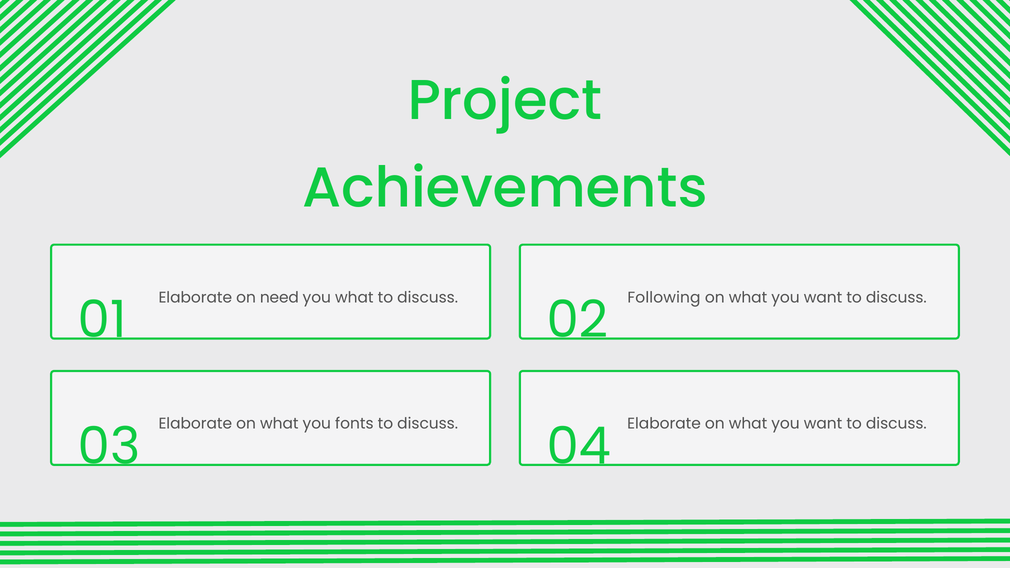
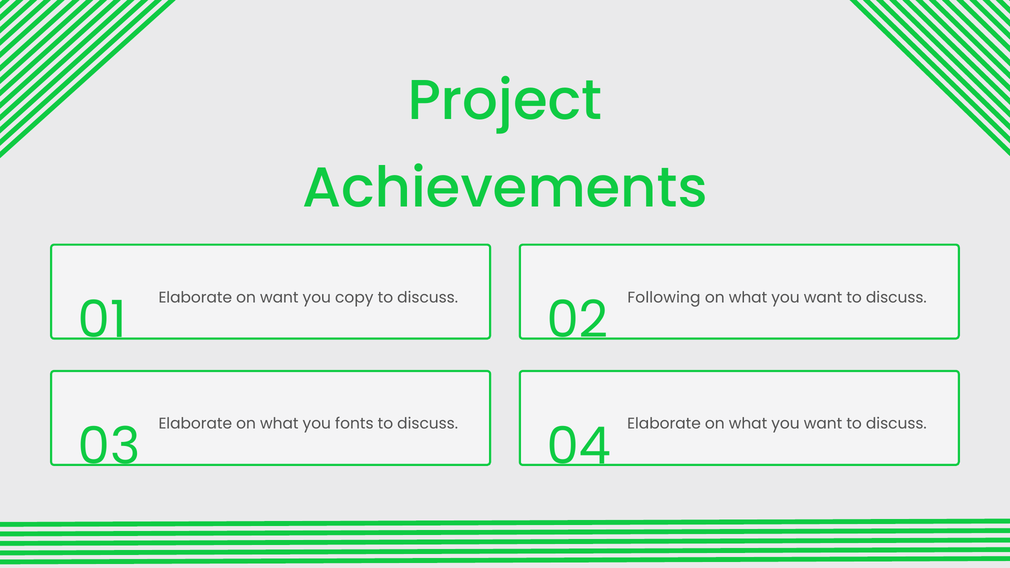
on need: need -> want (279, 298)
you what: what -> copy (354, 298)
